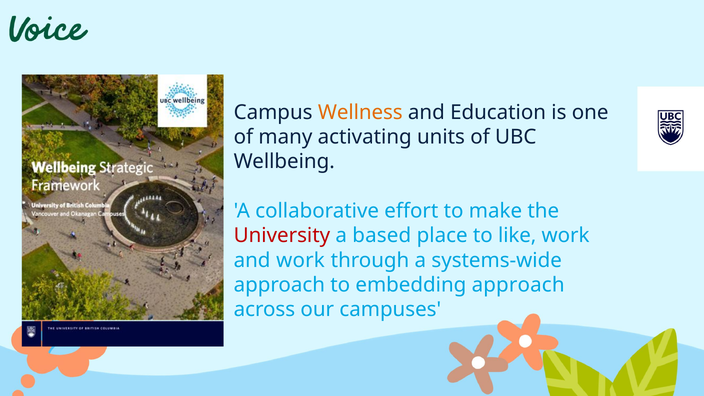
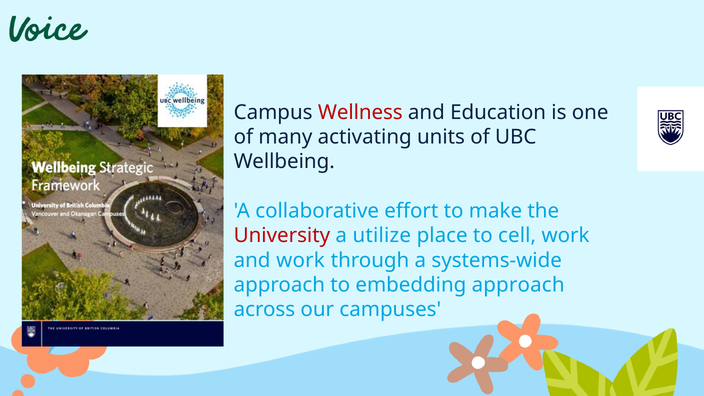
Wellness colour: orange -> red (360, 112)
based: based -> utilize (382, 236)
like: like -> cell (517, 236)
